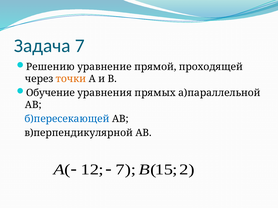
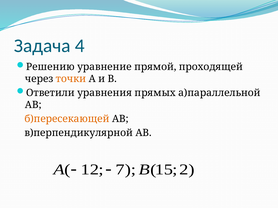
Задача 7: 7 -> 4 (80, 46)
Обучение: Обучение -> Ответили (50, 93)
б)пересекающей colour: blue -> orange (67, 119)
